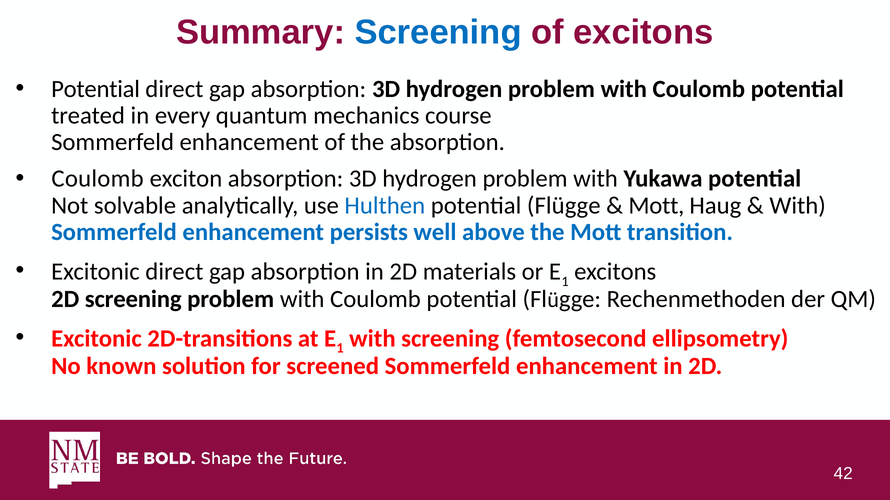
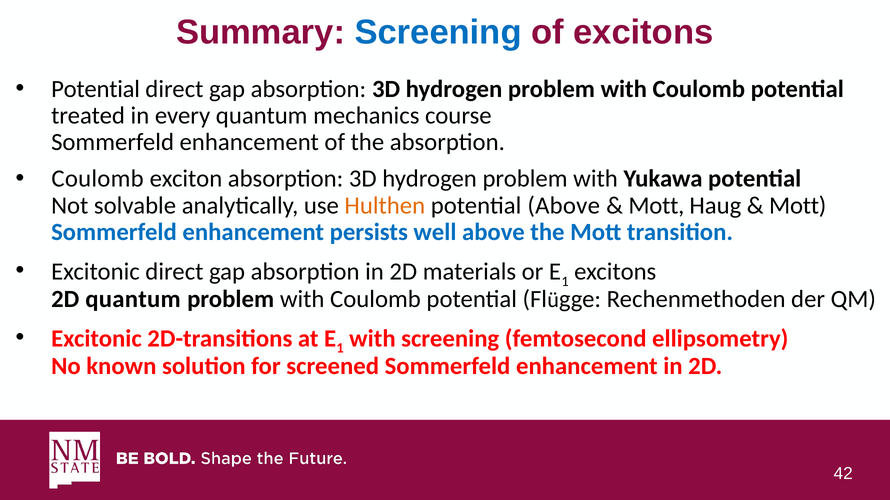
Hulthen colour: blue -> orange (385, 206)
Flügge: Flügge -> Above (564, 206)
With: With -> Mott (798, 206)
2D screening: screening -> quantum (133, 300)
